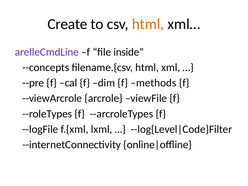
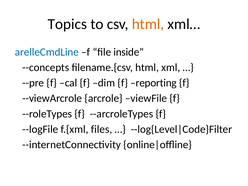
Create: Create -> Topics (67, 24)
arelleCmdLine colour: purple -> blue (47, 52)
methods: methods -> reporting (154, 83)
lxml: lxml -> files (102, 129)
